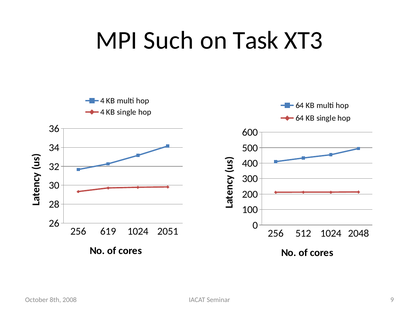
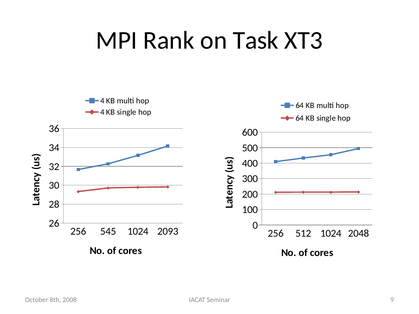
Such: Such -> Rank (169, 41)
619: 619 -> 545 (108, 232)
2051: 2051 -> 2093 (168, 232)
